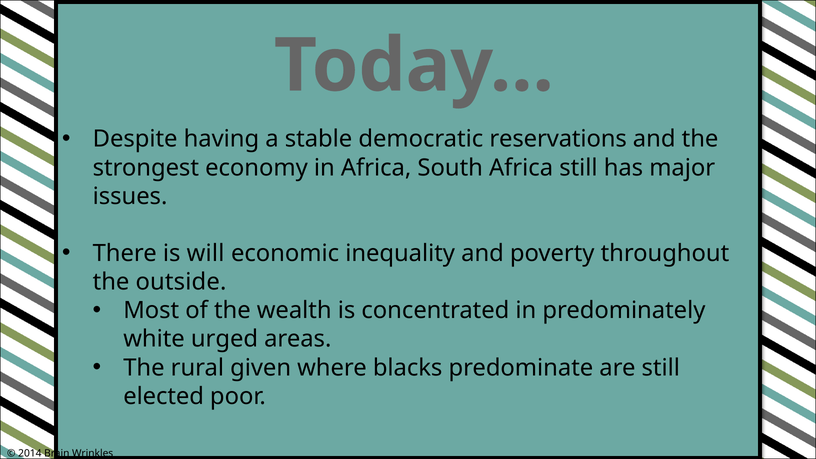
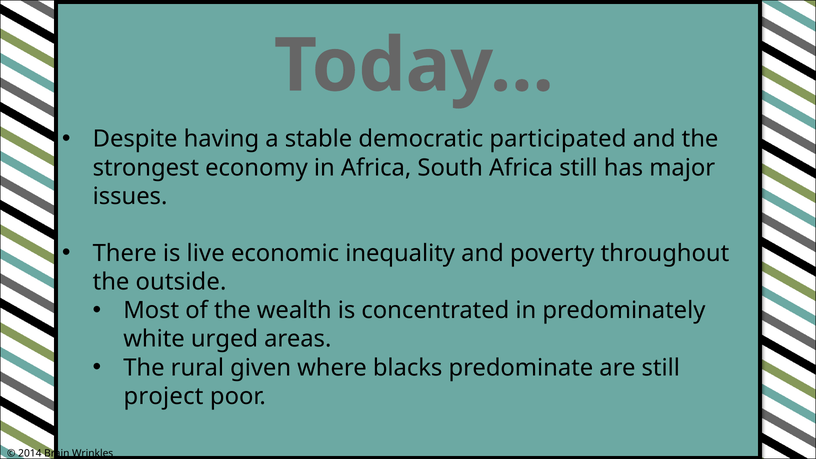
reservations: reservations -> participated (558, 139)
will: will -> live (206, 253)
elected: elected -> project (163, 396)
